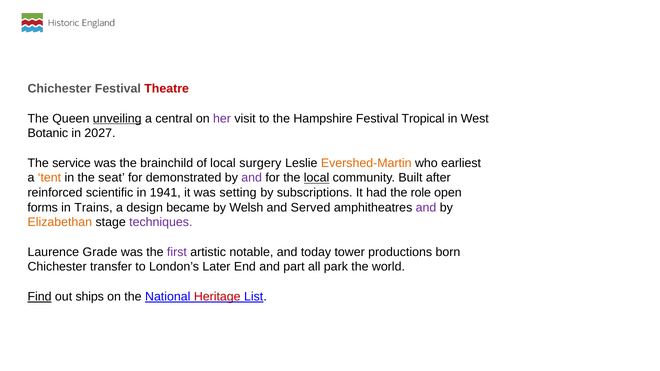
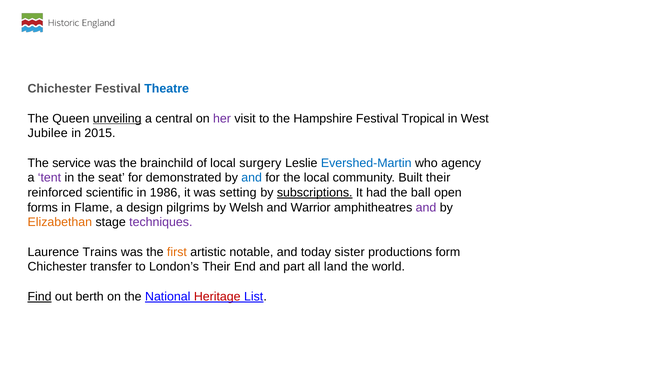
Theatre colour: red -> blue (167, 89)
Botanic: Botanic -> Jubilee (48, 133)
2027: 2027 -> 2015 (100, 133)
Evershed-Martin colour: orange -> blue (366, 163)
earliest: earliest -> agency (461, 163)
tent colour: orange -> purple (49, 178)
and colour: purple -> blue (252, 178)
local underline: present -> none (317, 178)
Built after: after -> their (438, 178)
1941: 1941 -> 1986 (165, 193)
subscriptions underline: none -> present (315, 193)
role: role -> ball (421, 193)
Trains: Trains -> Flame (93, 208)
became: became -> pilgrims (188, 208)
Served: Served -> Warrior (311, 208)
Grade: Grade -> Trains (100, 252)
first colour: purple -> orange (177, 252)
tower: tower -> sister (350, 252)
born: born -> form (448, 252)
London’s Later: Later -> Their (216, 267)
park: park -> land (336, 267)
ships: ships -> berth (90, 297)
